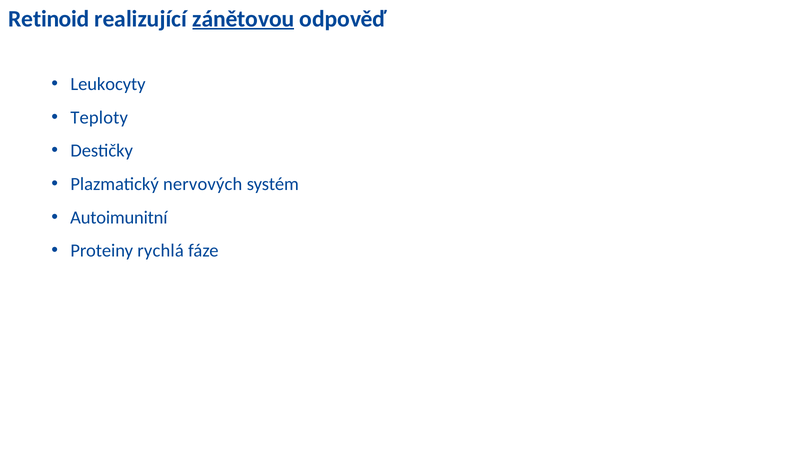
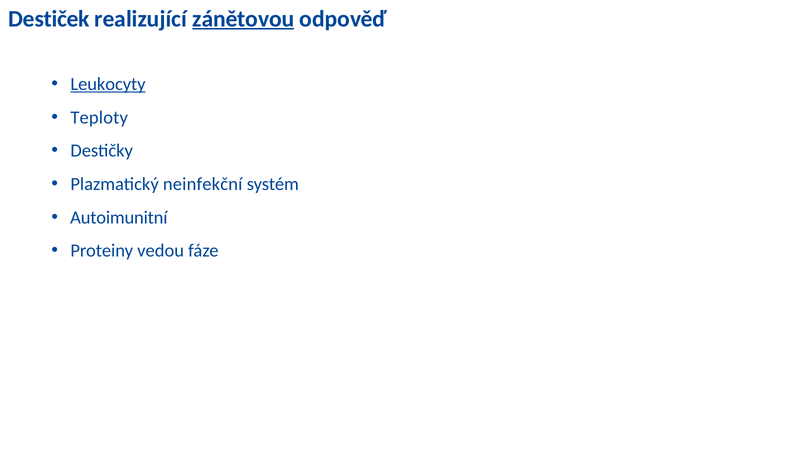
Retinoid: Retinoid -> Destiček (49, 19)
Leukocyty underline: none -> present (108, 84)
nervových: nervových -> neinfekční (203, 184)
rychlá: rychlá -> vedou (161, 251)
